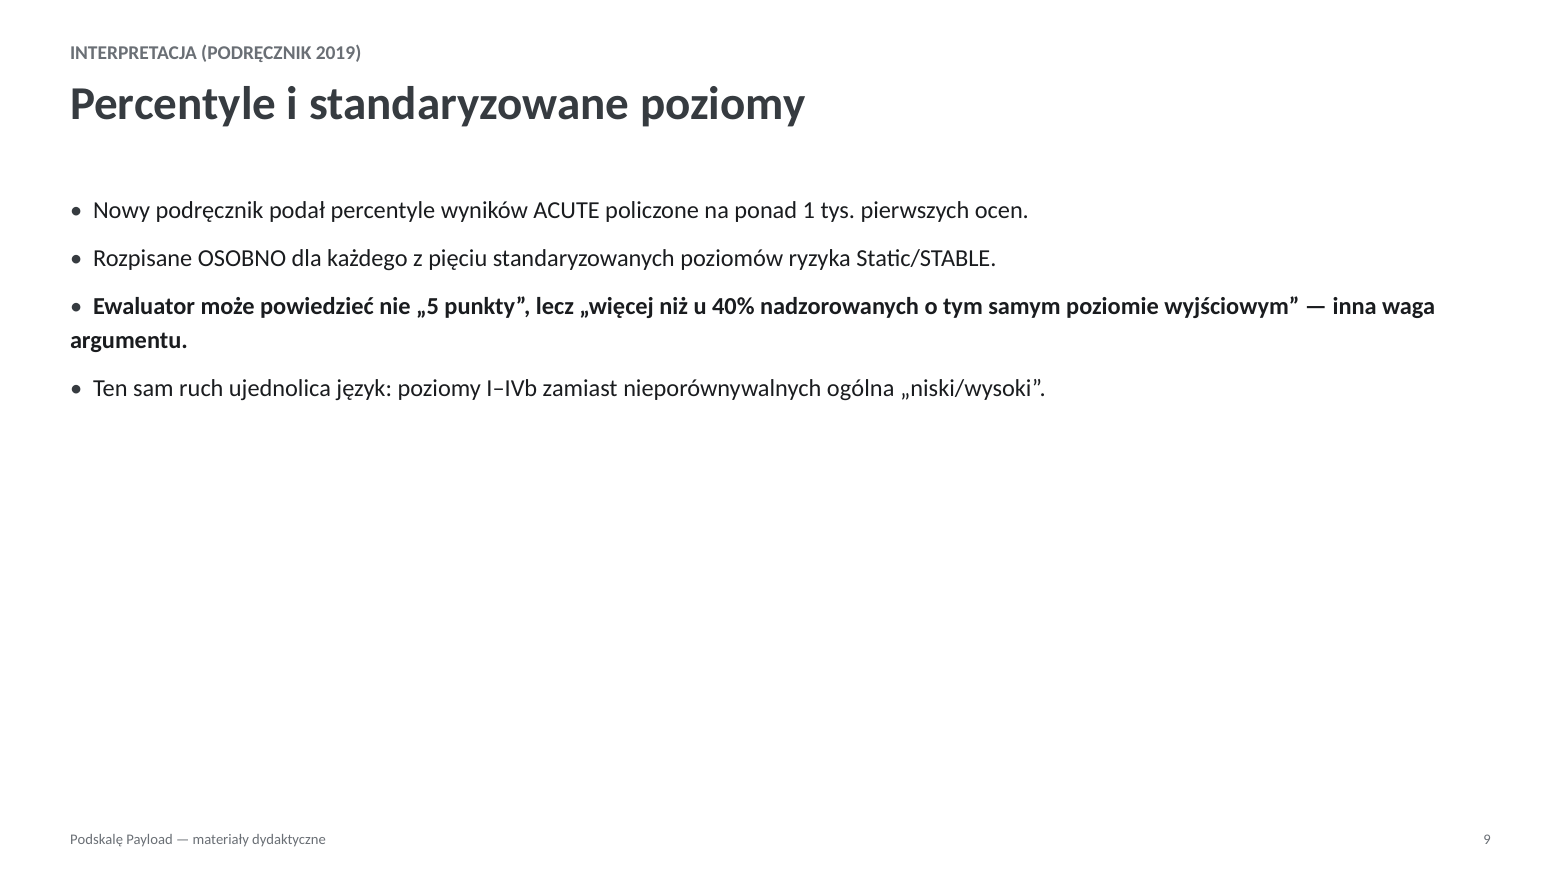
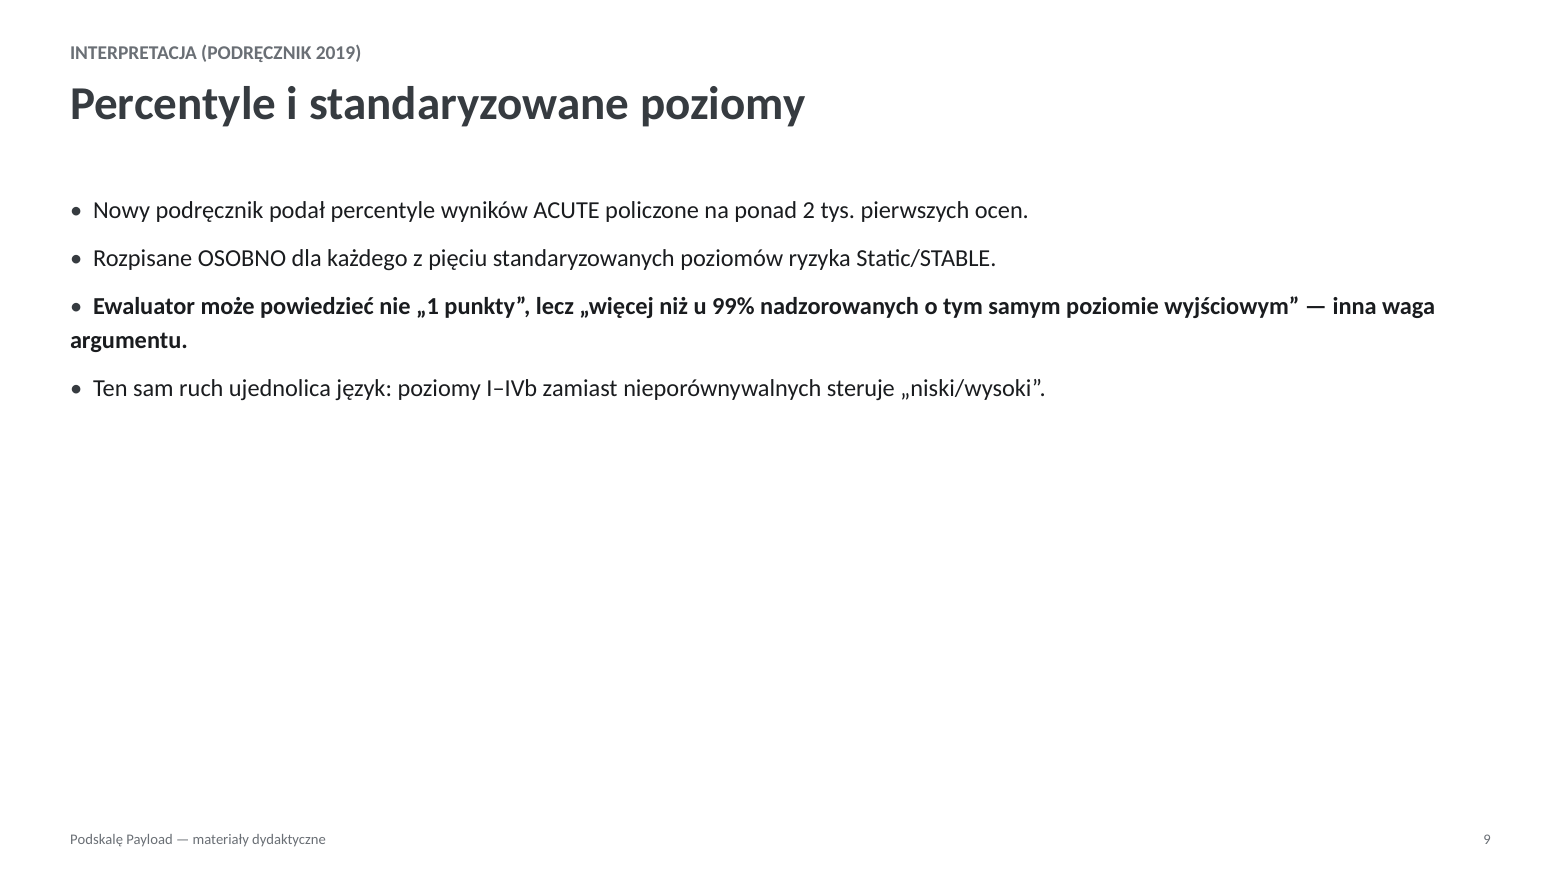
1: 1 -> 2 (809, 210)
„5: „5 -> „1 (428, 307)
40%: 40% -> 99% (733, 307)
ogólna: ogólna -> steruje (861, 388)
